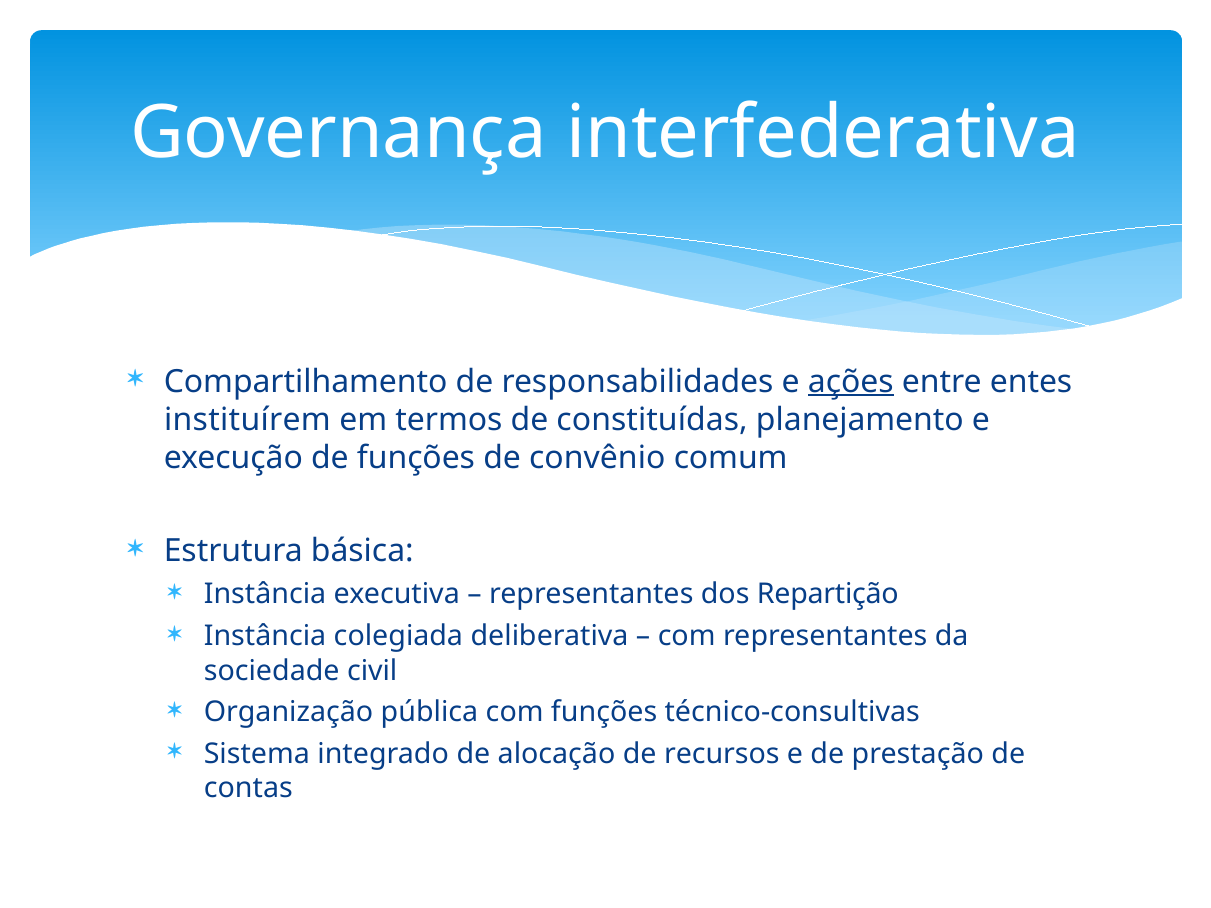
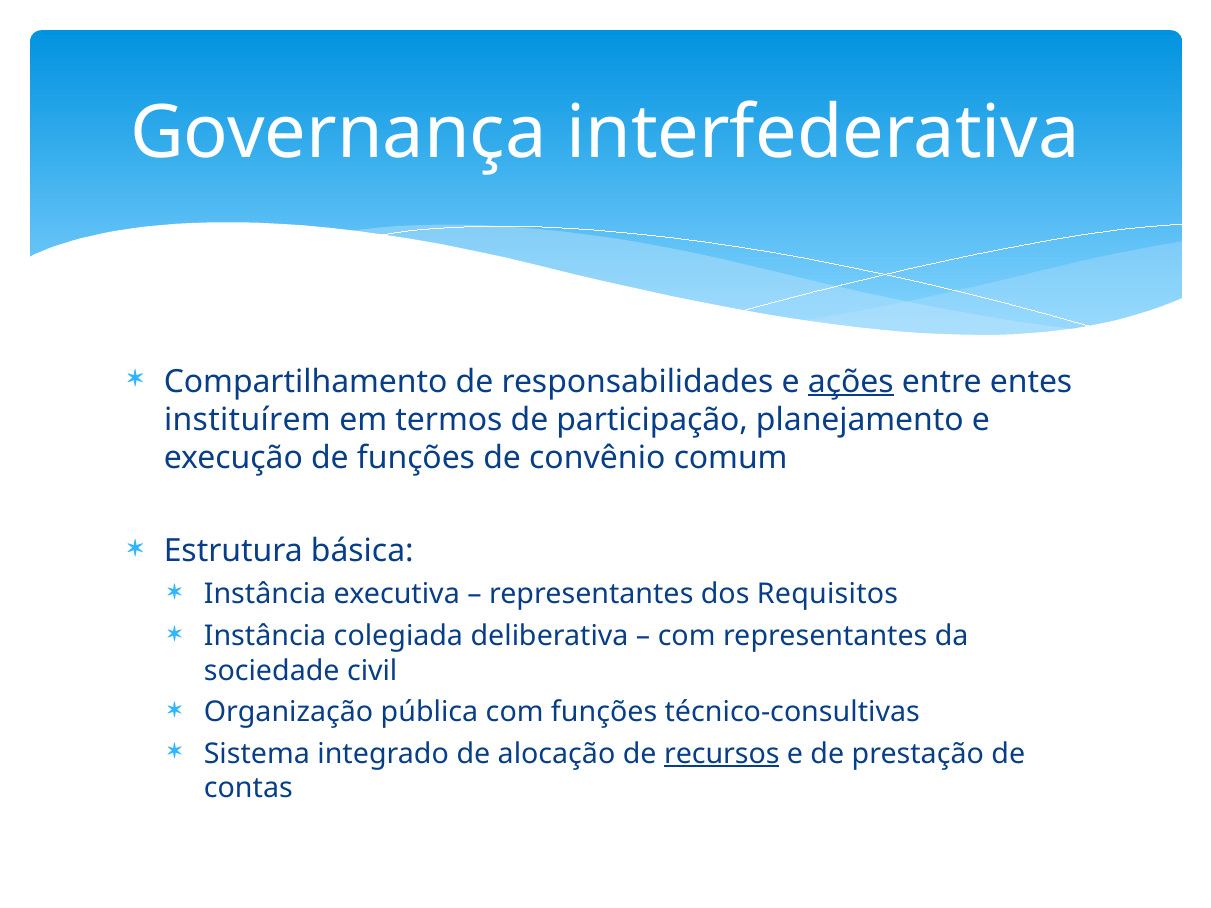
constituídas: constituídas -> participação (652, 420)
Repartição: Repartição -> Requisitos (828, 595)
recursos underline: none -> present (722, 754)
